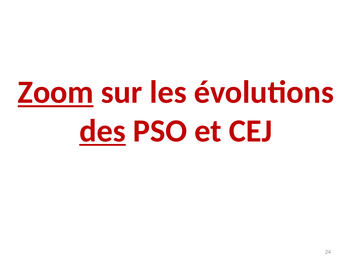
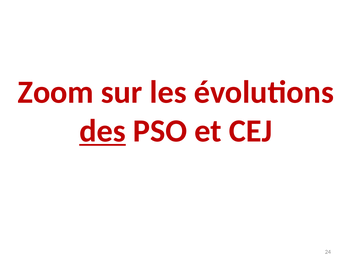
Zoom underline: present -> none (56, 92)
